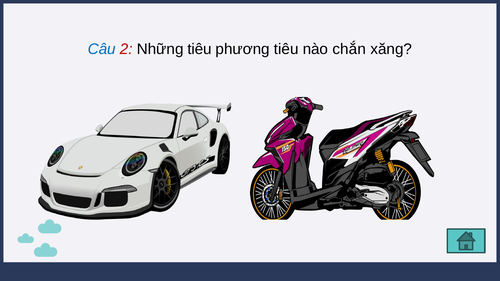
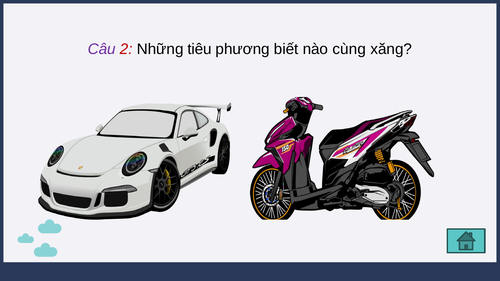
Câu colour: blue -> purple (102, 49)
phương tiêu: tiêu -> biết (286, 49)
chắn: chắn -> cùng (349, 49)
